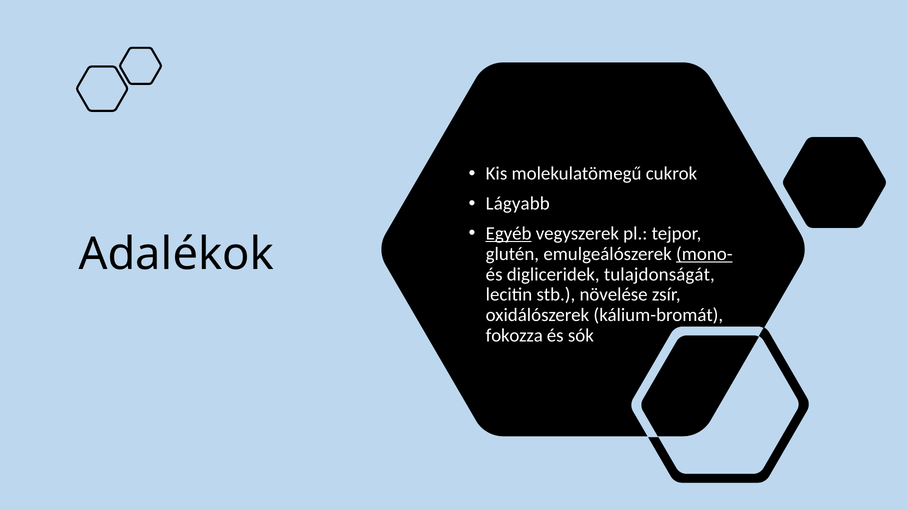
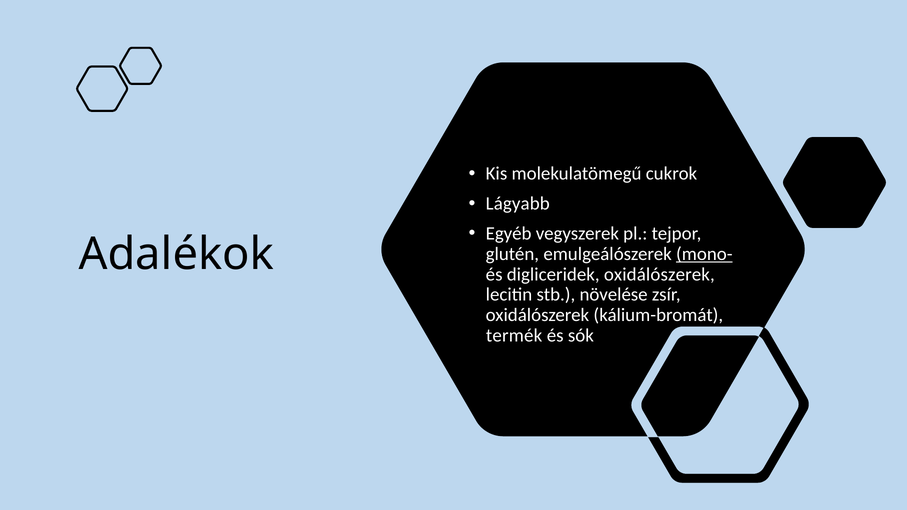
Egyéb underline: present -> none (509, 234)
digliceridek tulajdonságát: tulajdonságát -> oxidálószerek (659, 274)
fokozza: fokozza -> termék (514, 336)
